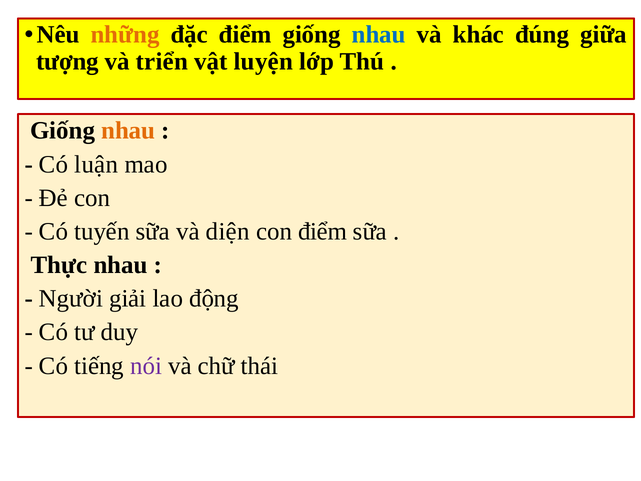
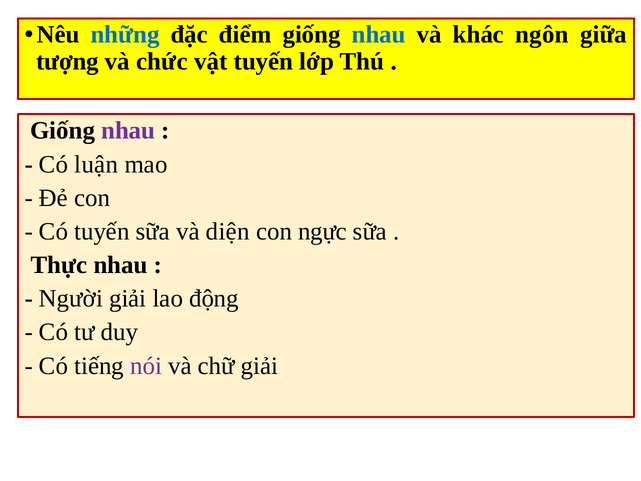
những colour: orange -> blue (125, 35)
đúng: đúng -> ngôn (542, 35)
triển: triển -> chức (162, 62)
vật luyện: luyện -> tuyến (264, 62)
nhau colour: orange -> purple (128, 131)
con điểm: điểm -> ngực (323, 231)
chữ thái: thái -> giải (260, 366)
